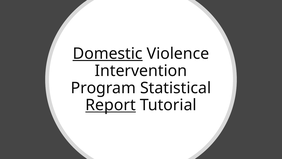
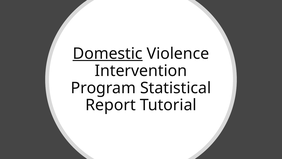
Report underline: present -> none (111, 105)
